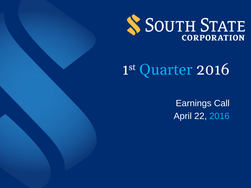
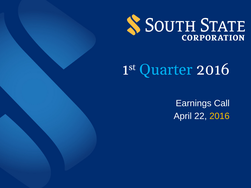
2016 colour: light blue -> yellow (219, 116)
